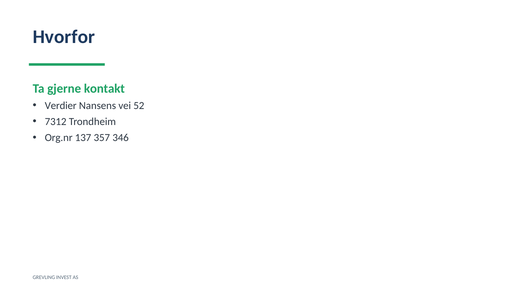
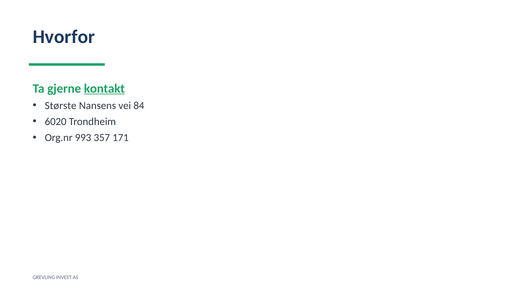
kontakt underline: none -> present (104, 88)
Verdier: Verdier -> Største (61, 106)
52: 52 -> 84 (139, 106)
7312: 7312 -> 6020 (56, 122)
137: 137 -> 993 (83, 138)
346: 346 -> 171 (121, 138)
